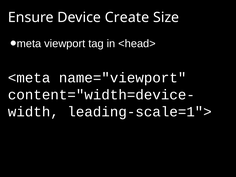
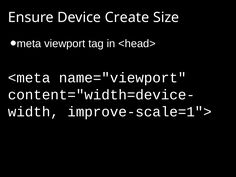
leading-scale=1">: leading-scale=1"> -> improve-scale=1"> (140, 112)
